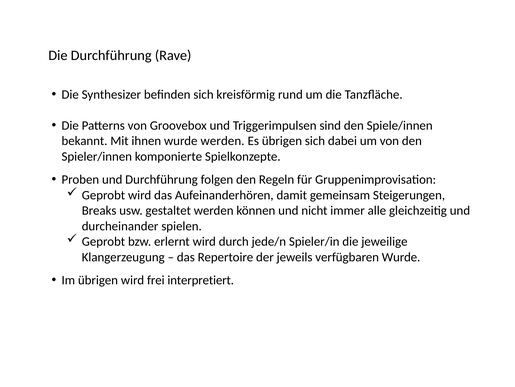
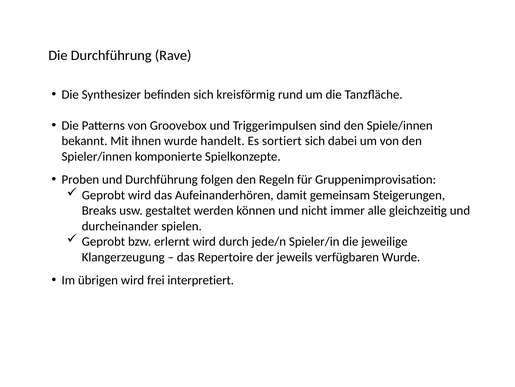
wurde werden: werden -> handelt (223, 141)
Es übrigen: übrigen -> sortiert (282, 141)
